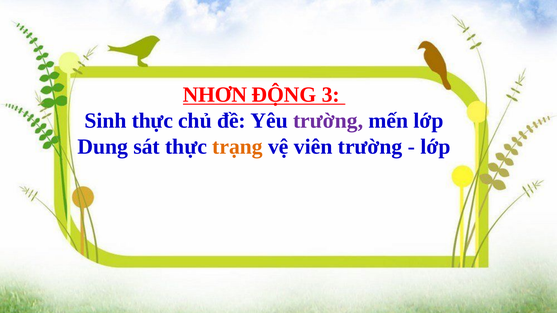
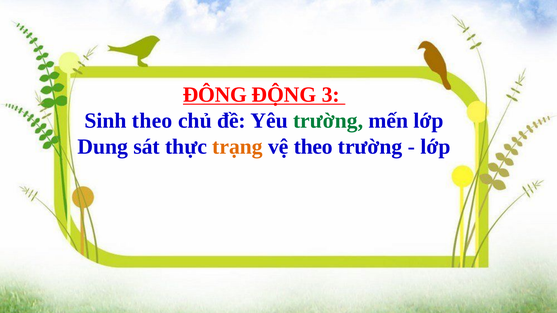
NHƠN: NHƠN -> ĐÔNG (215, 95)
Sinh thực: thực -> theo (152, 121)
trường colour: purple -> green (328, 121)
vệ viên: viên -> theo (313, 147)
